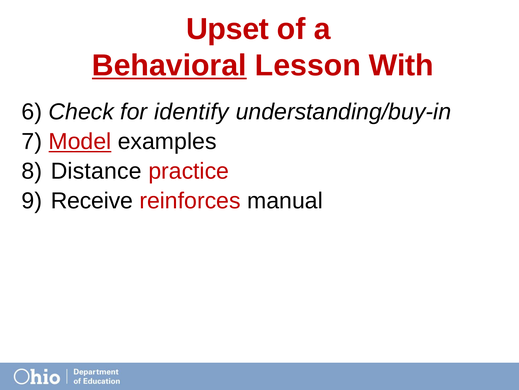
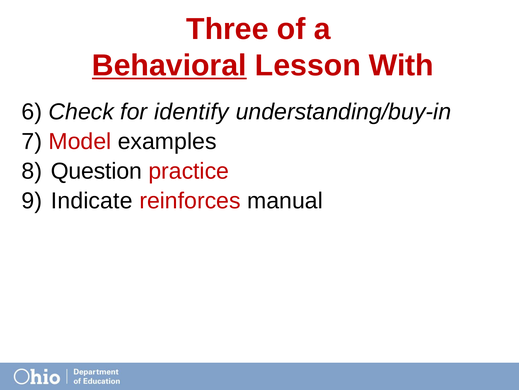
Upset: Upset -> Three (227, 29)
Model underline: present -> none (80, 141)
Distance: Distance -> Question (96, 171)
Receive: Receive -> Indicate (92, 200)
